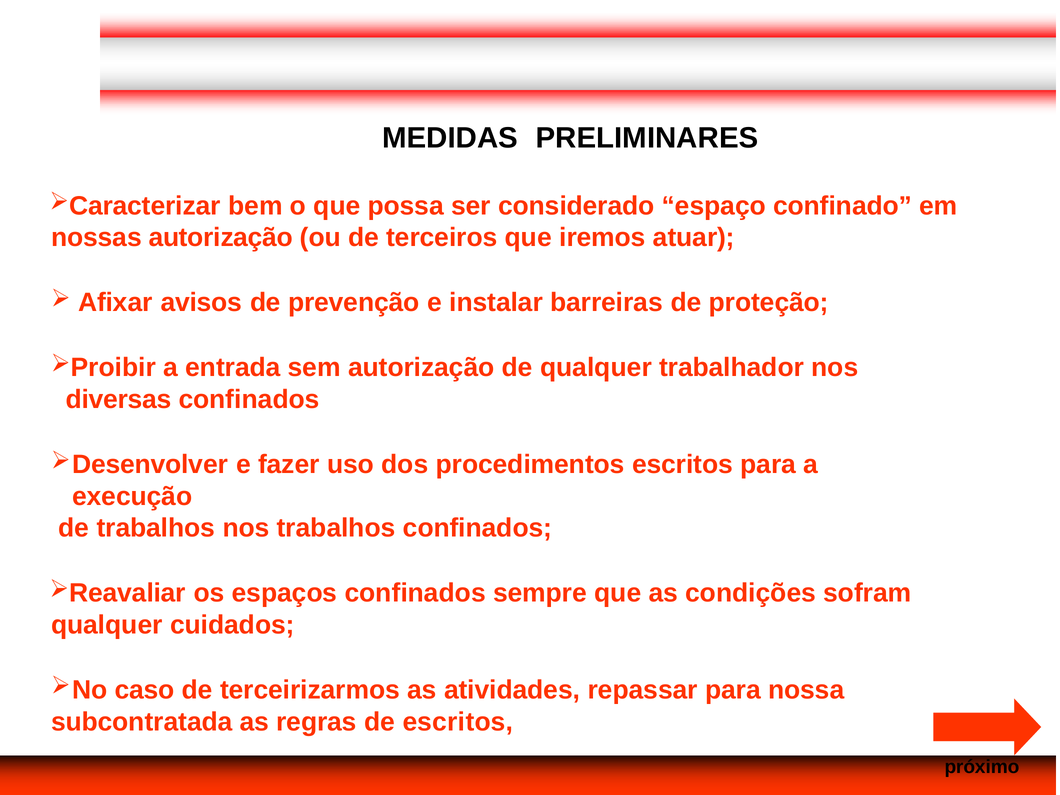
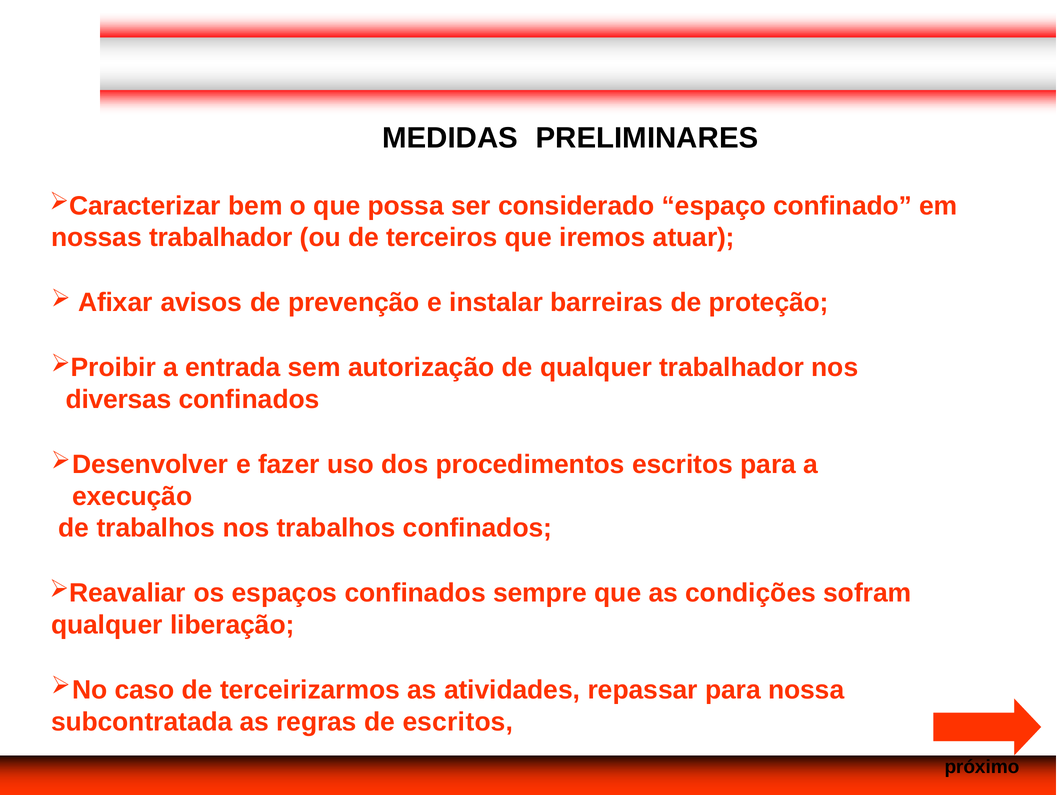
nossas autorização: autorização -> trabalhador (221, 238)
cuidados: cuidados -> liberação (232, 625)
